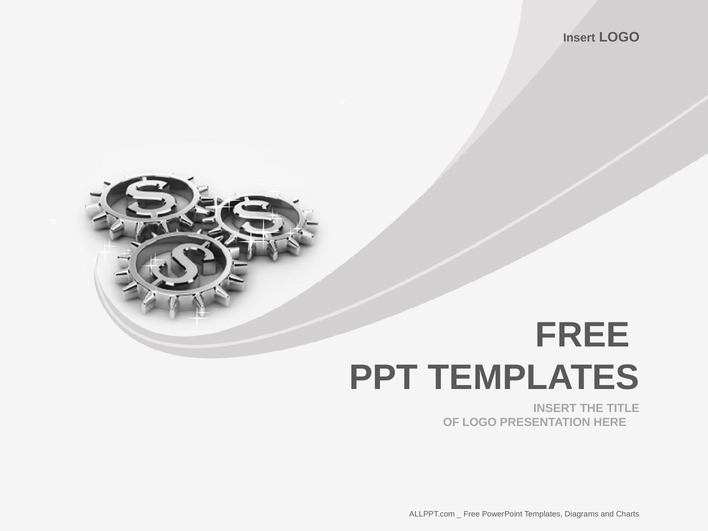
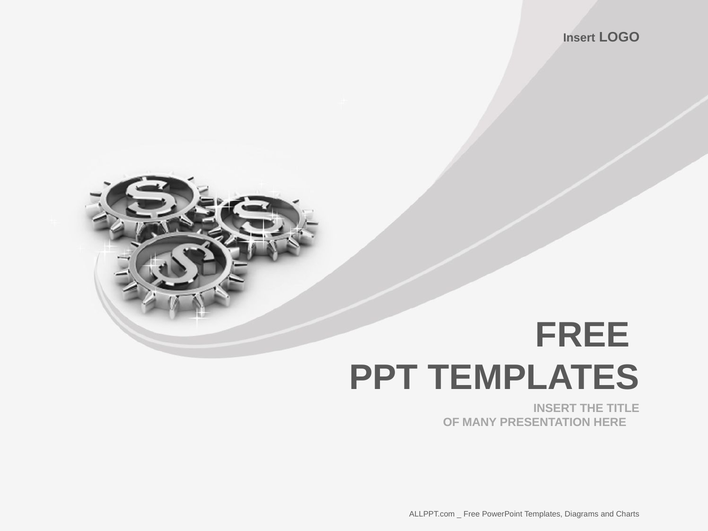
OF LOGO: LOGO -> MANY (480, 423)
